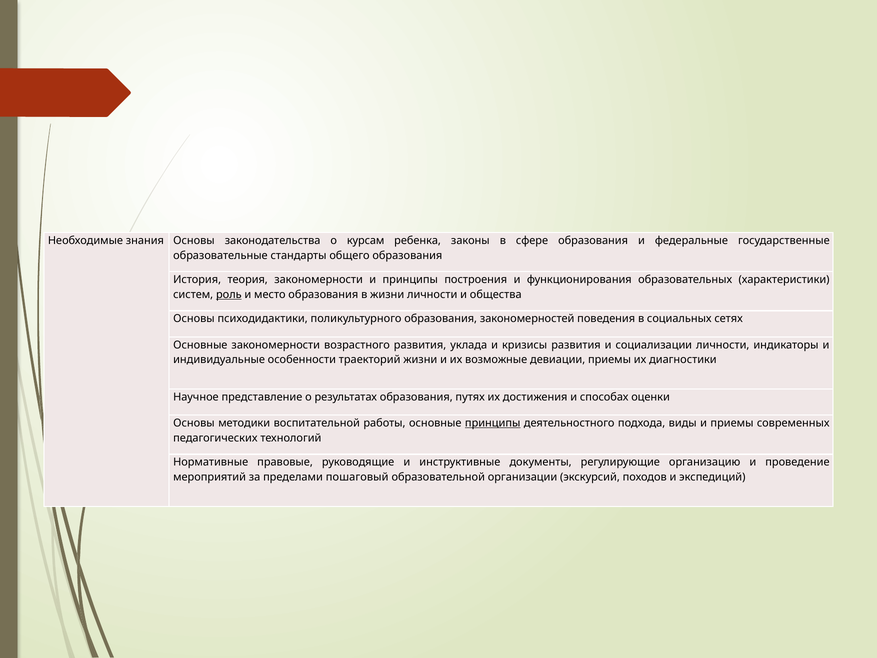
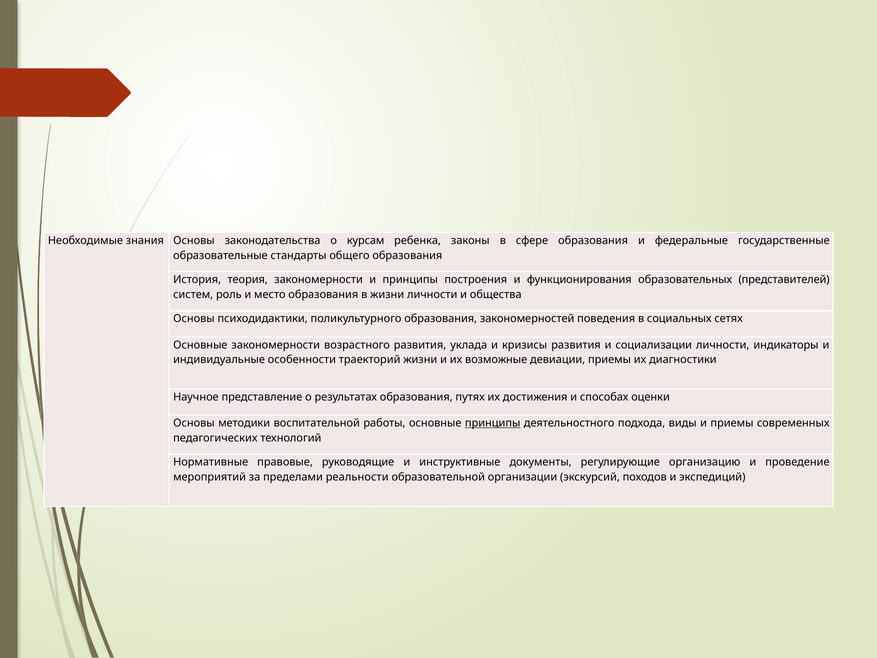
характеристики: характеристики -> представителей (784, 280)
роль underline: present -> none (229, 295)
пошаговый: пошаговый -> реальности (357, 477)
